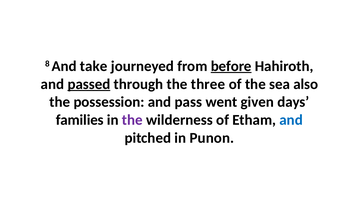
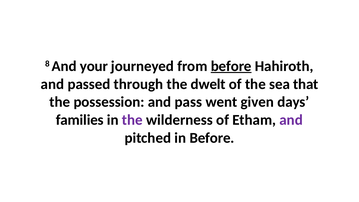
take: take -> your (94, 66)
passed underline: present -> none (89, 84)
three: three -> dwelt (208, 84)
also: also -> that (306, 84)
and colour: blue -> purple (291, 120)
in Punon: Punon -> Before (212, 138)
